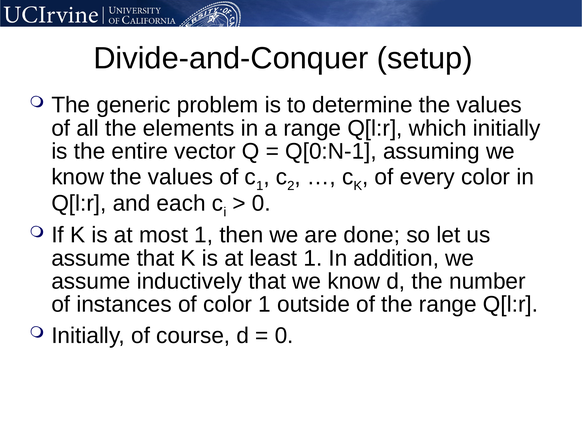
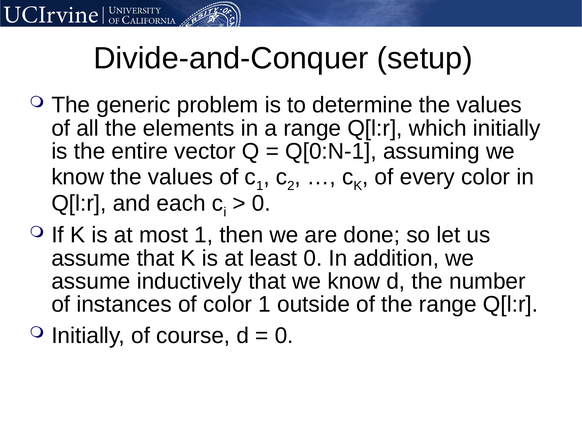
least 1: 1 -> 0 (313, 258)
